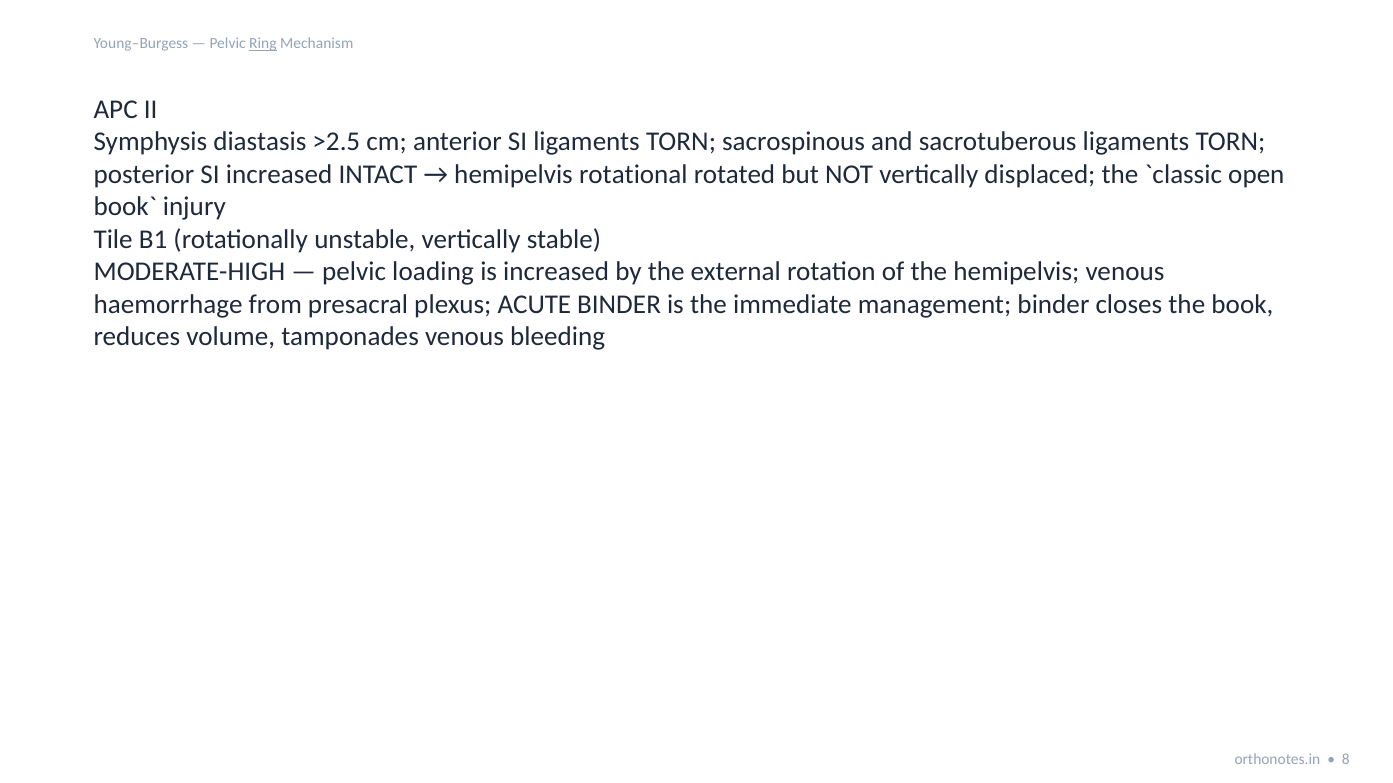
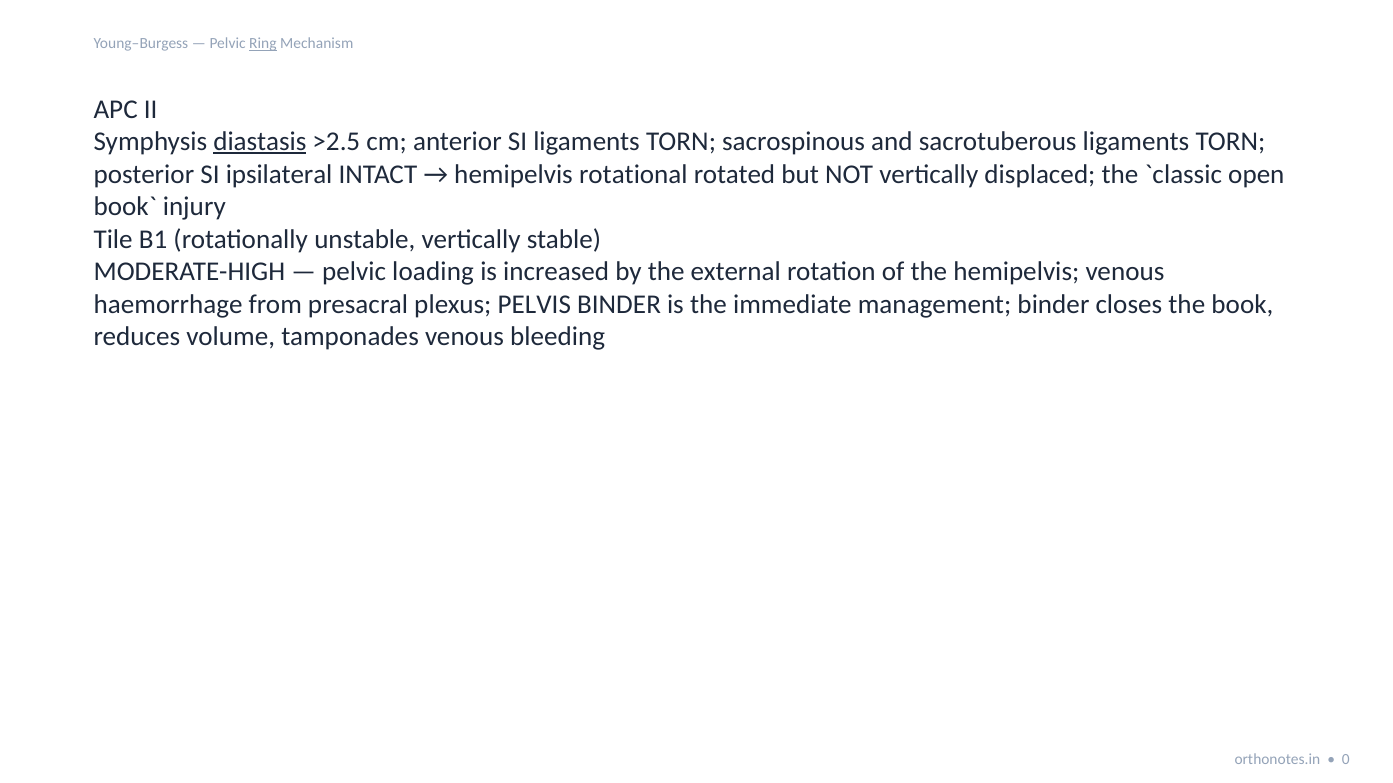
diastasis underline: none -> present (260, 142)
SI increased: increased -> ipsilateral (279, 174)
ACUTE: ACUTE -> PELVIS (534, 304)
8: 8 -> 0 (1346, 760)
